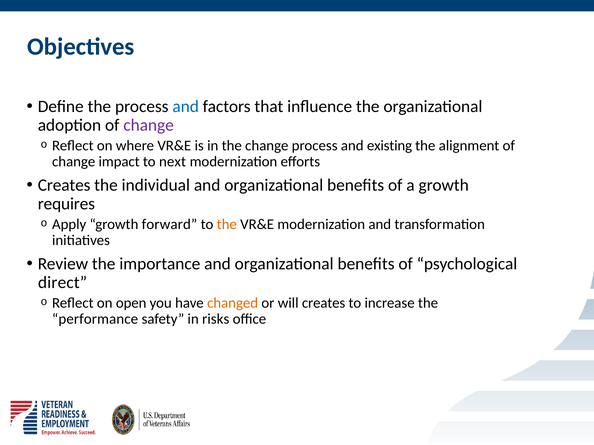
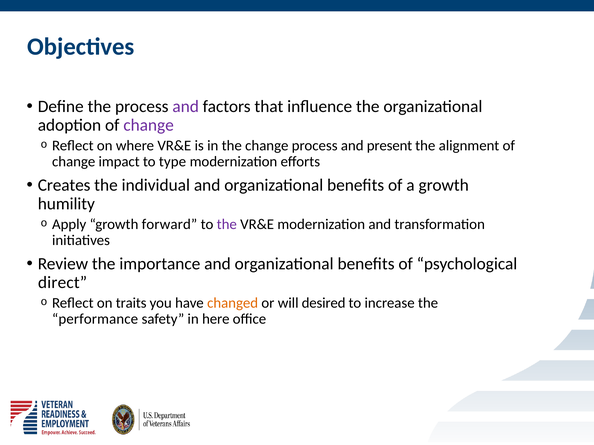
and colour: blue -> purple (186, 107)
existing: existing -> present (390, 146)
next: next -> type (173, 162)
requires: requires -> humility (66, 204)
the colour: orange -> purple (227, 225)
open: open -> traits (131, 303)
will creates: creates -> desired (324, 303)
risks: risks -> here (216, 319)
